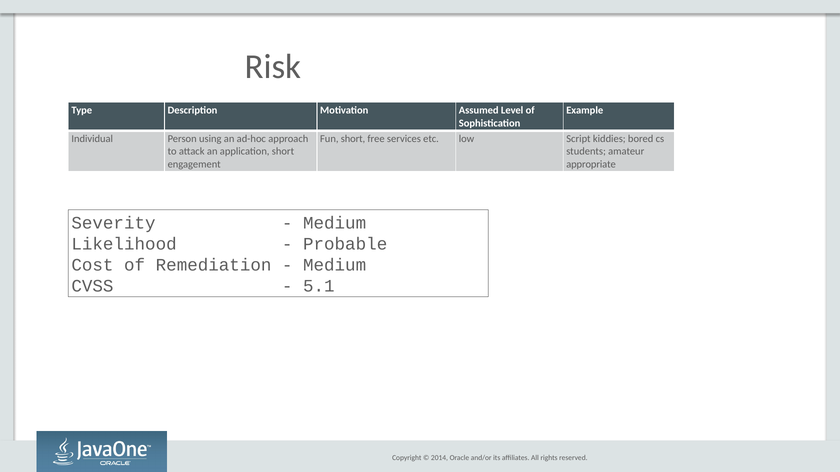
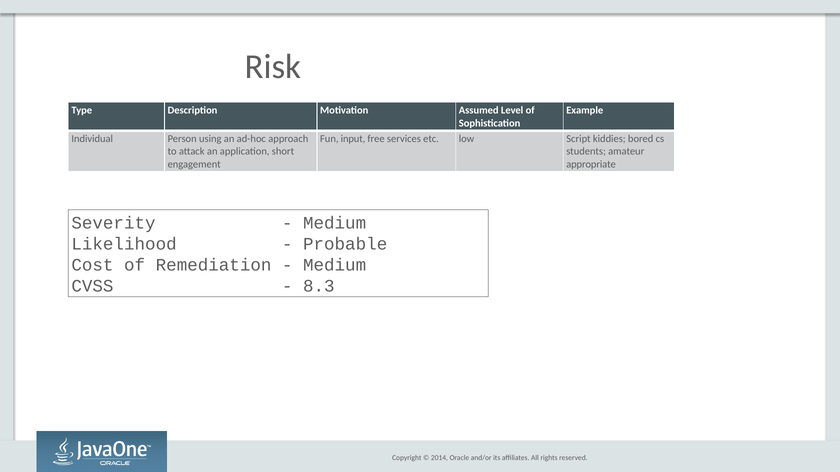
Fun short: short -> input (353, 139)
5.1: 5.1 -> 8.3 (319, 286)
